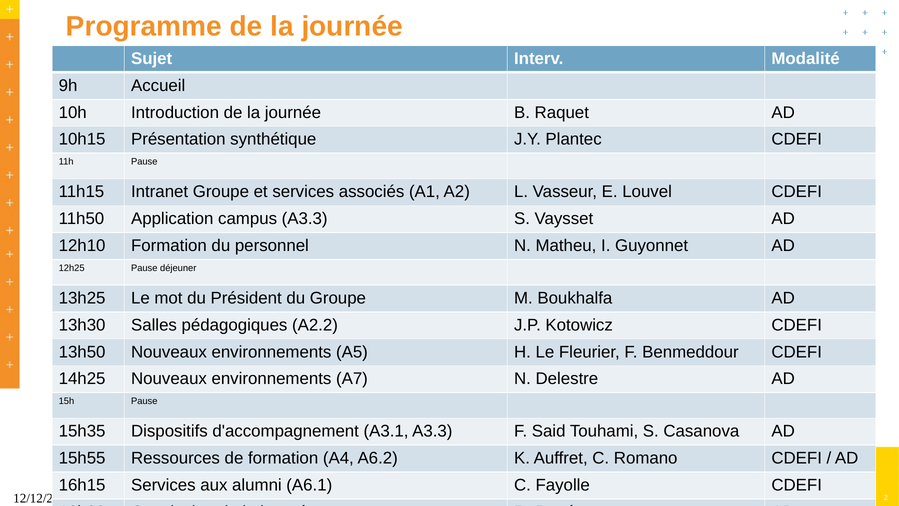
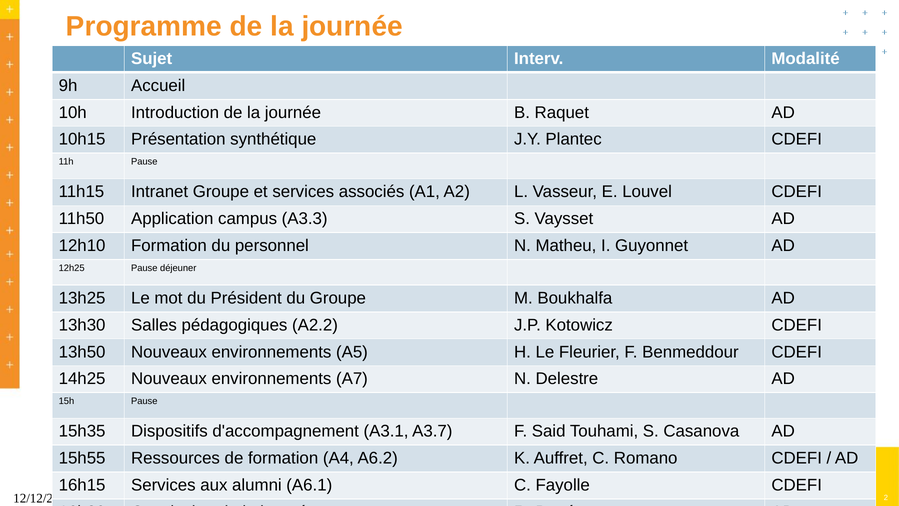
A3.1 A3.3: A3.3 -> A3.7 (432, 431)
